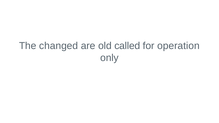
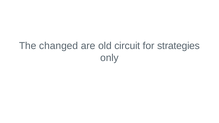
called: called -> circuit (127, 46)
operation: operation -> strategies (179, 46)
